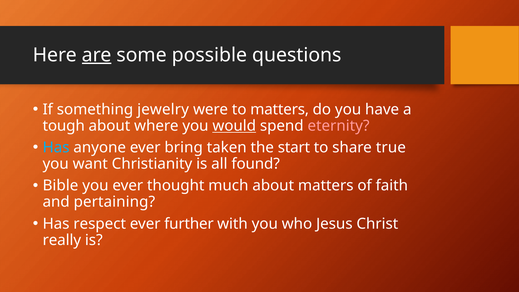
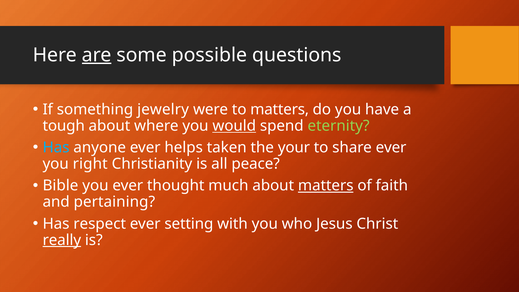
eternity colour: pink -> light green (339, 126)
bring: bring -> helps (184, 148)
start: start -> your (294, 148)
share true: true -> ever (391, 148)
want: want -> right (90, 164)
found: found -> peace (256, 164)
matters underline: none -> present (326, 186)
further: further -> setting (189, 224)
really underline: none -> present (62, 240)
